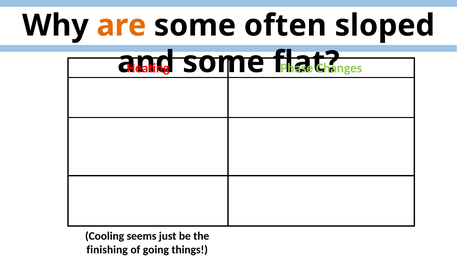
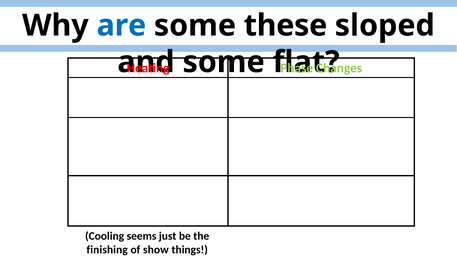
are colour: orange -> blue (121, 26)
often: often -> these (286, 26)
of going: going -> show (156, 250)
